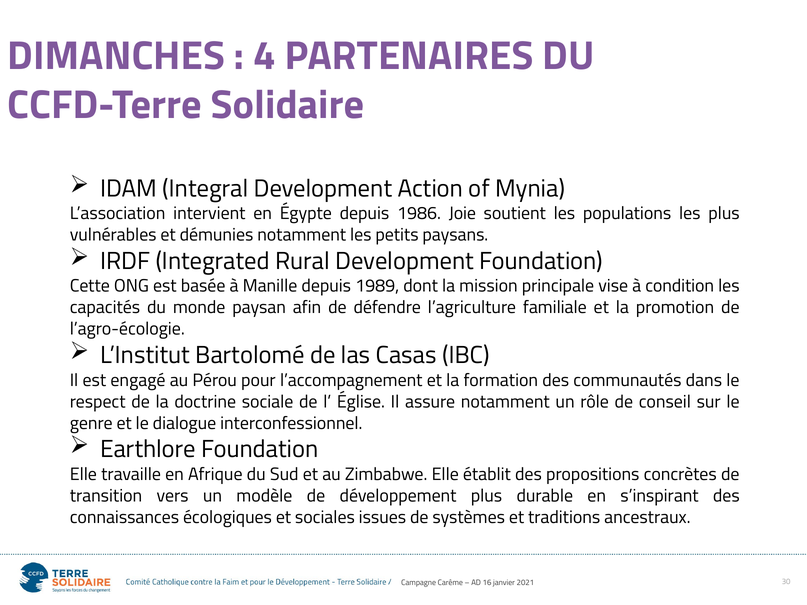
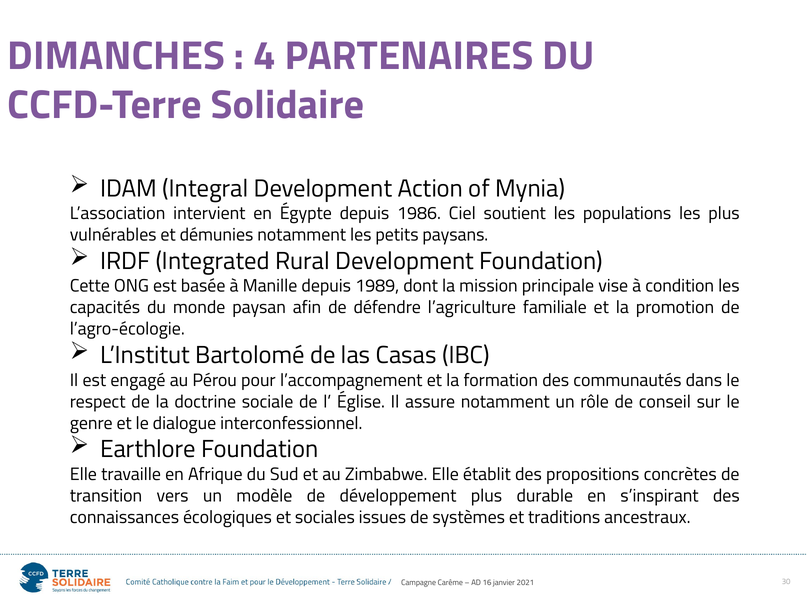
Joie: Joie -> Ciel (462, 214)
